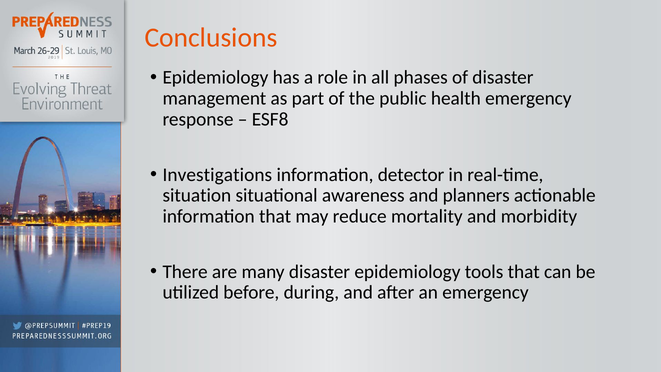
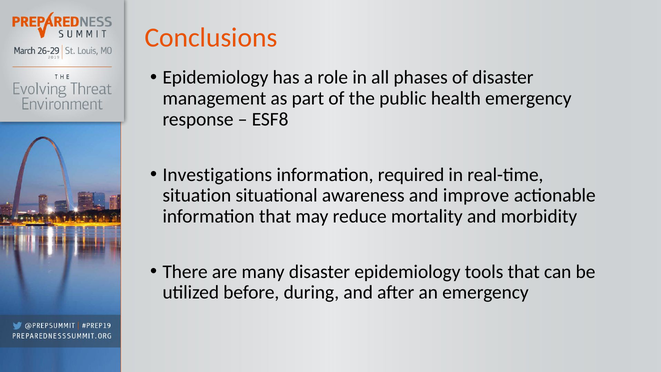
detector: detector -> required (411, 175)
planners: planners -> improve (476, 195)
